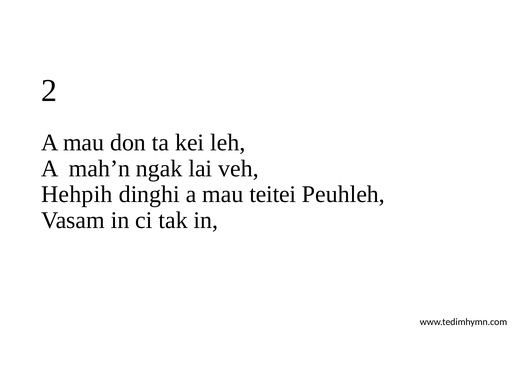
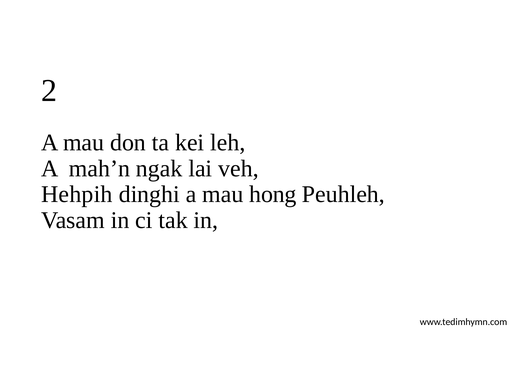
teitei: teitei -> hong (273, 194)
